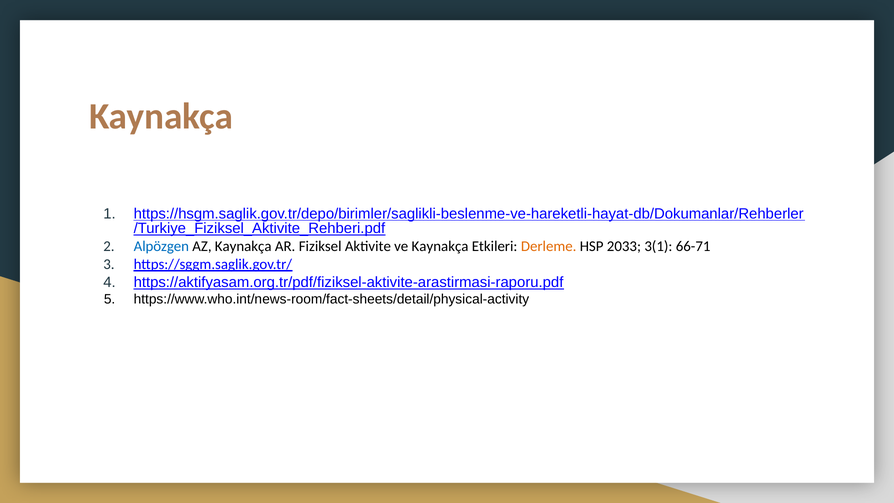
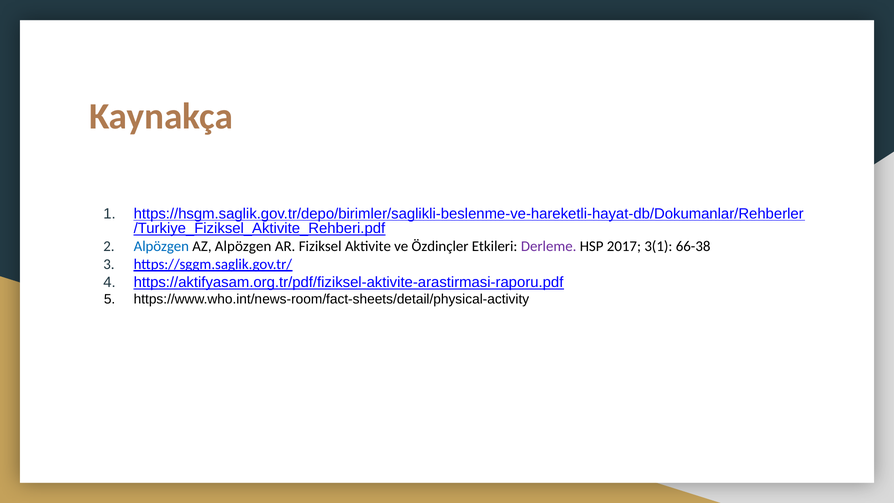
AZ Kaynakça: Kaynakça -> Alpözgen (243, 246)
ve Kaynakça: Kaynakça -> Özdinçler (440, 246)
Derleme colour: orange -> purple (549, 246)
2033: 2033 -> 2017 (624, 246)
66-71: 66-71 -> 66-38 (693, 246)
